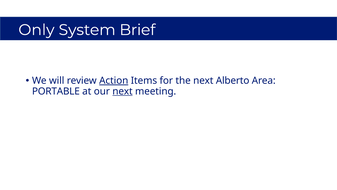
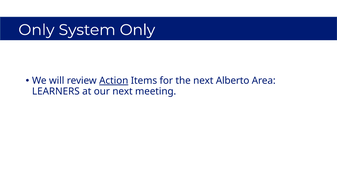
System Brief: Brief -> Only (137, 30)
PORTABLE: PORTABLE -> LEARNERS (56, 91)
next underline: present -> none (123, 91)
